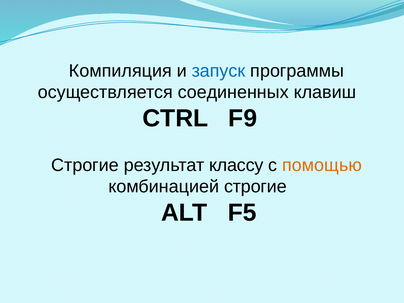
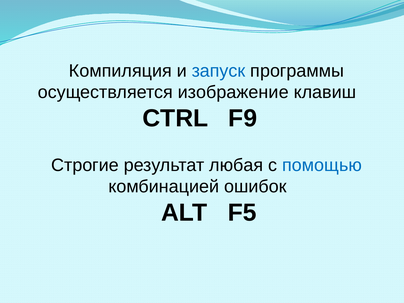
соединенных: соединенных -> изображение (233, 92)
классу: классу -> любая (236, 165)
помощью colour: orange -> blue (322, 165)
комбинацией строгие: строгие -> ошибок (255, 187)
